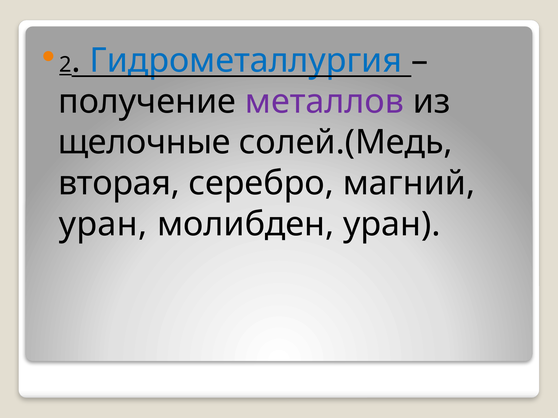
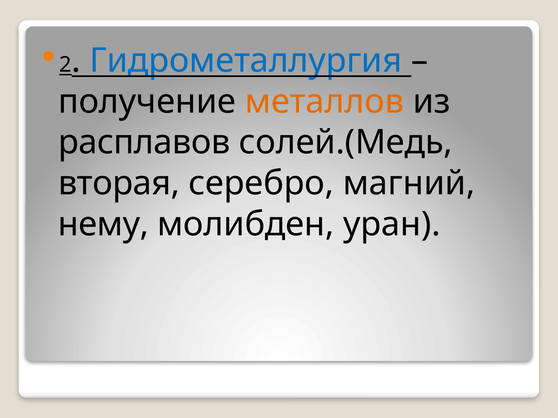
металлов colour: purple -> orange (324, 102)
щелочные: щелочные -> расплавов (144, 143)
уран: уран -> нему (103, 224)
